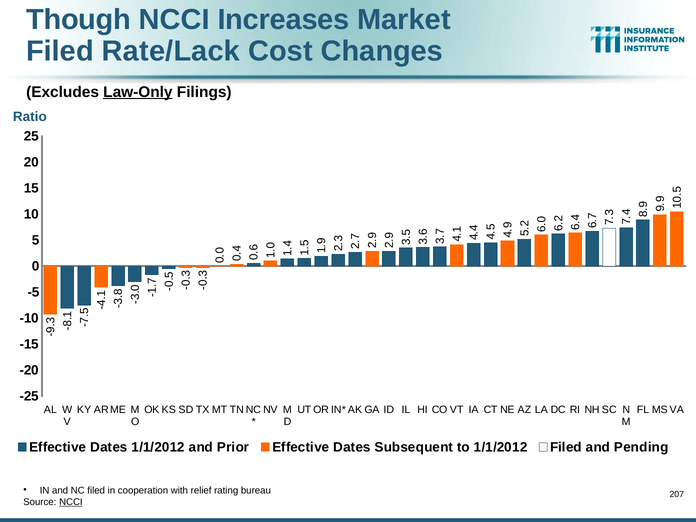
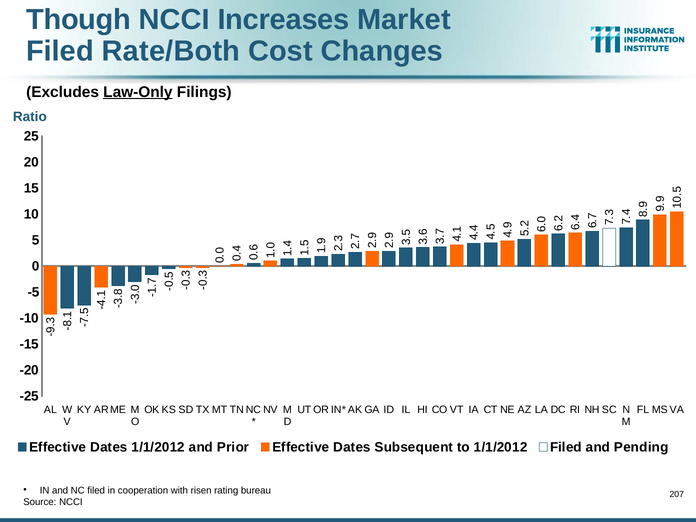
Rate/Lack: Rate/Lack -> Rate/Both (171, 51)
relief: relief -> risen (201, 490)
NCCI underline: present -> none (71, 502)
